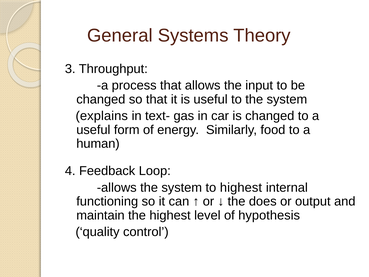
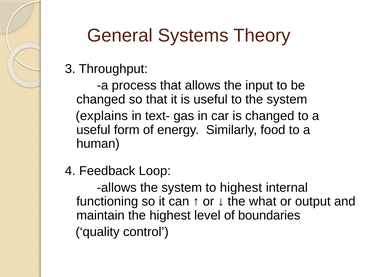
does: does -> what (263, 201)
hypothesis: hypothesis -> boundaries (269, 215)
